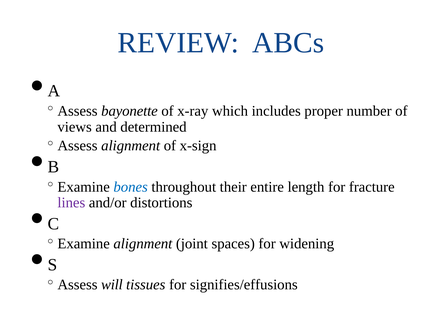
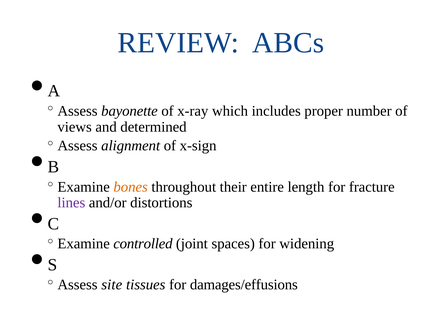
bones colour: blue -> orange (131, 187)
Examine alignment: alignment -> controlled (143, 244)
will: will -> site (112, 285)
signifies/effusions: signifies/effusions -> damages/effusions (244, 285)
